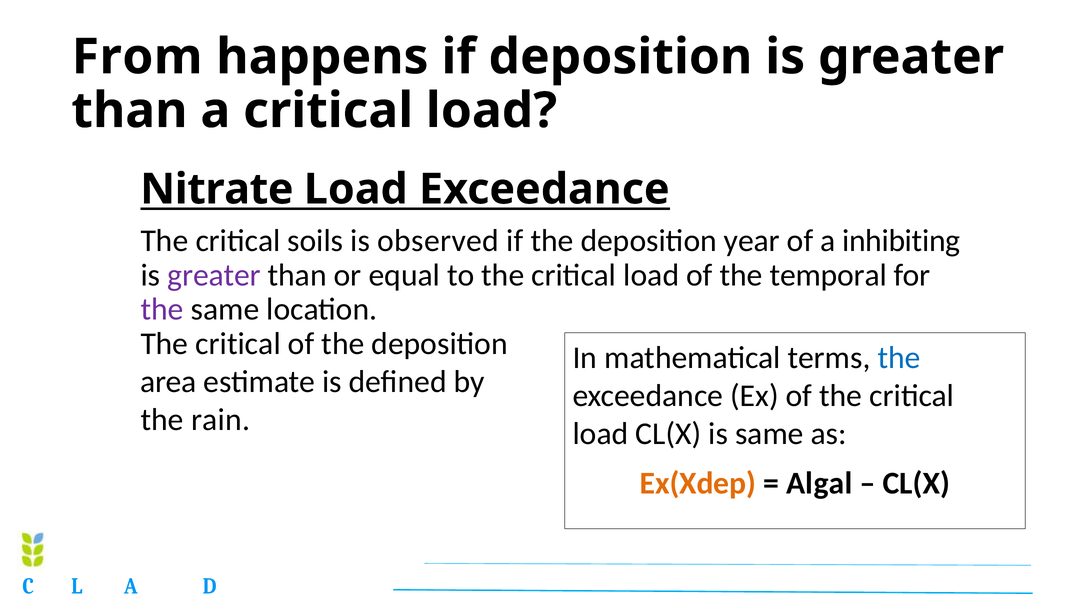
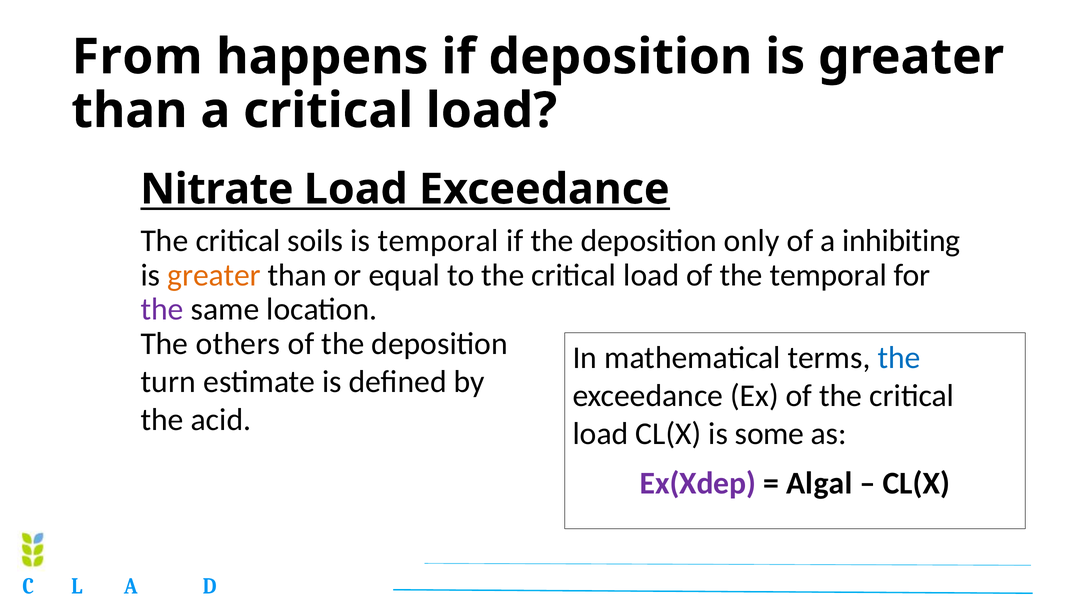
is observed: observed -> temporal (438, 241)
year: year -> only (752, 241)
greater colour: purple -> orange (214, 275)
critical: critical -> others (238, 344)
area: area -> turn (168, 382)
rain: rain -> acid (221, 420)
is same: same -> some (770, 434)
Ex(Xdep colour: orange -> purple (698, 484)
